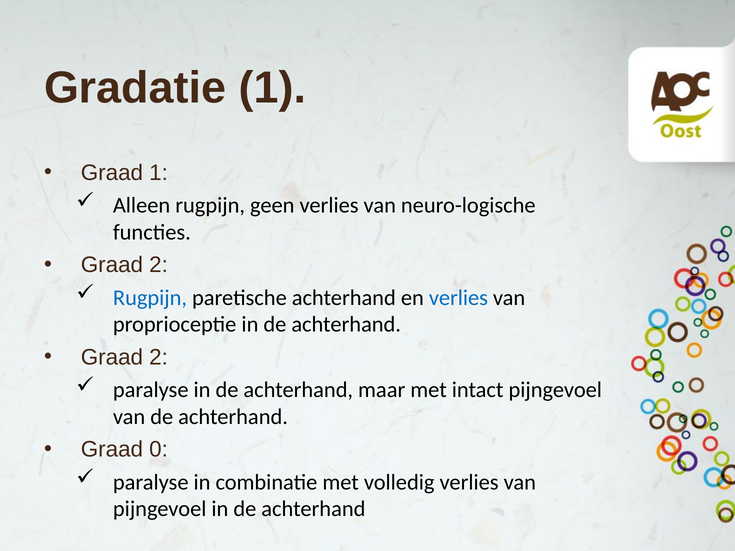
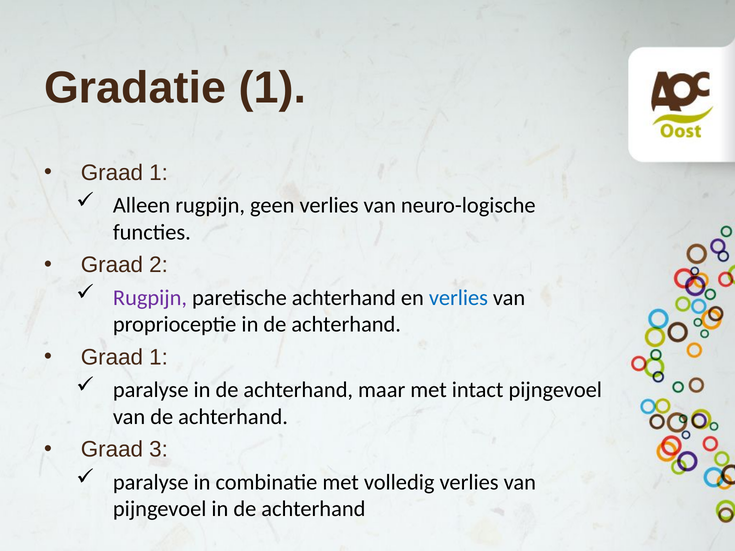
Rugpijn colour: blue -> purple (150, 298)
2: 2 -> 1 (159, 357)
0: 0 -> 3 (159, 450)
